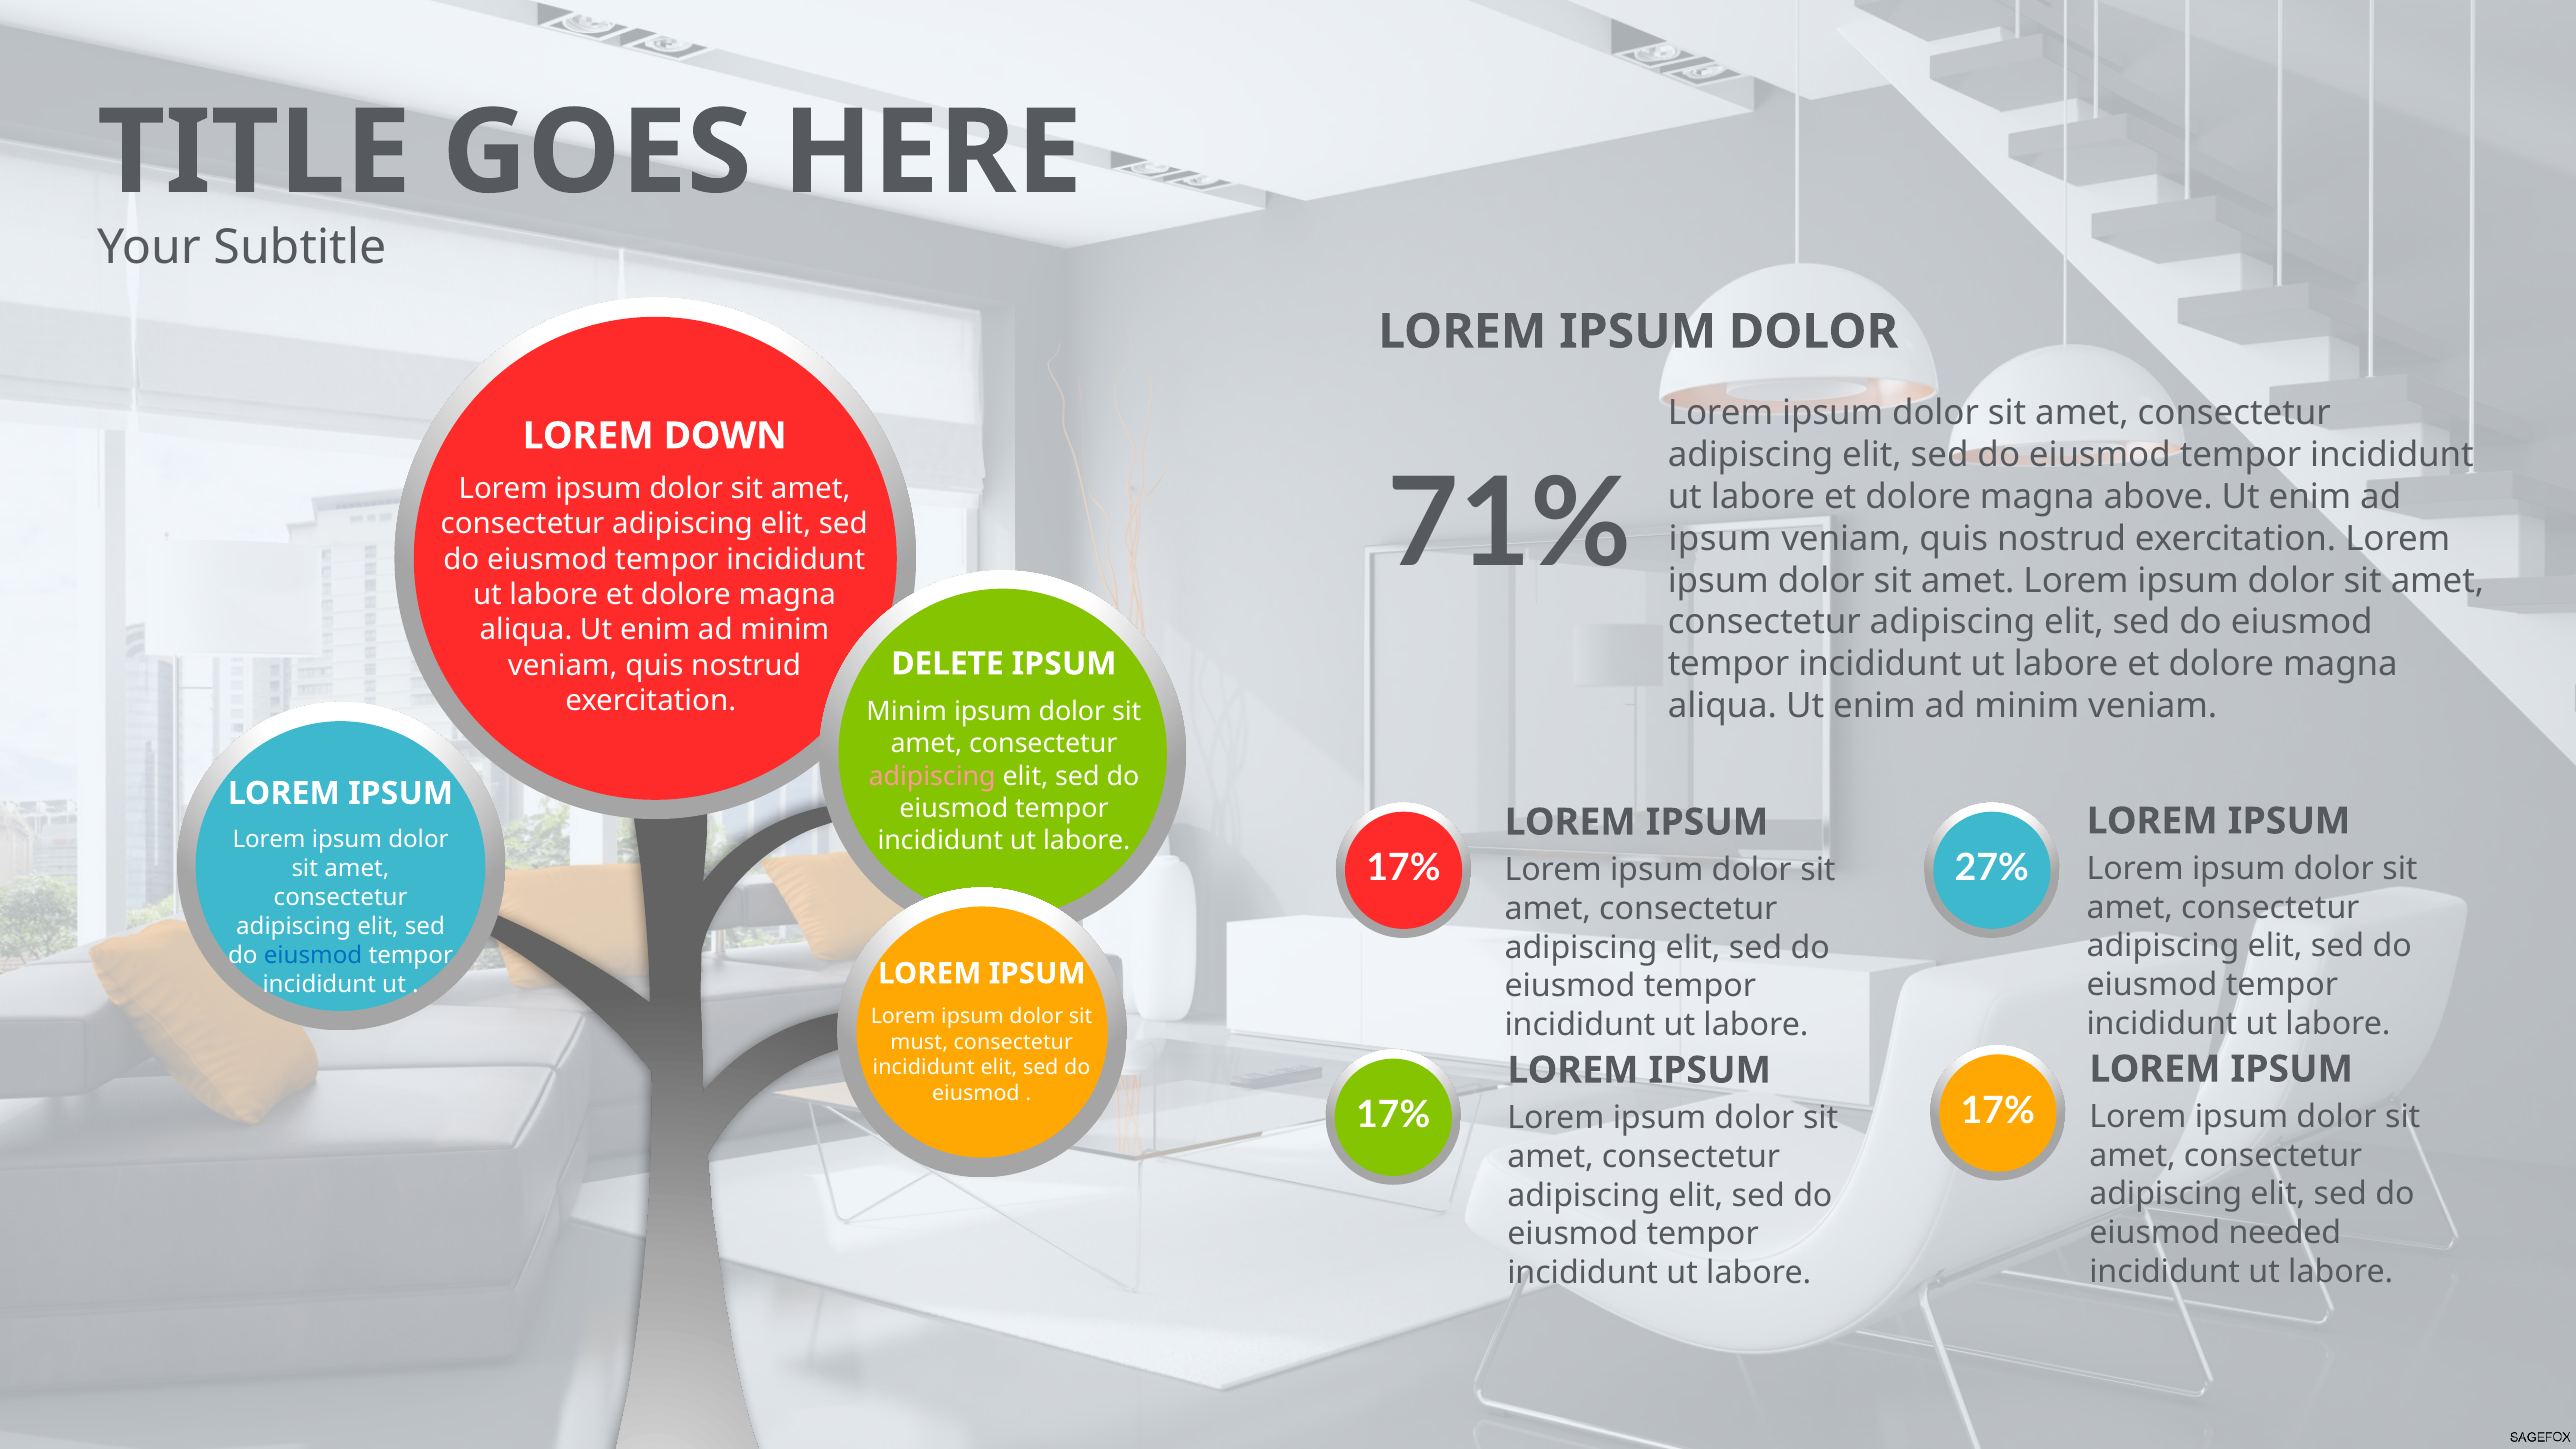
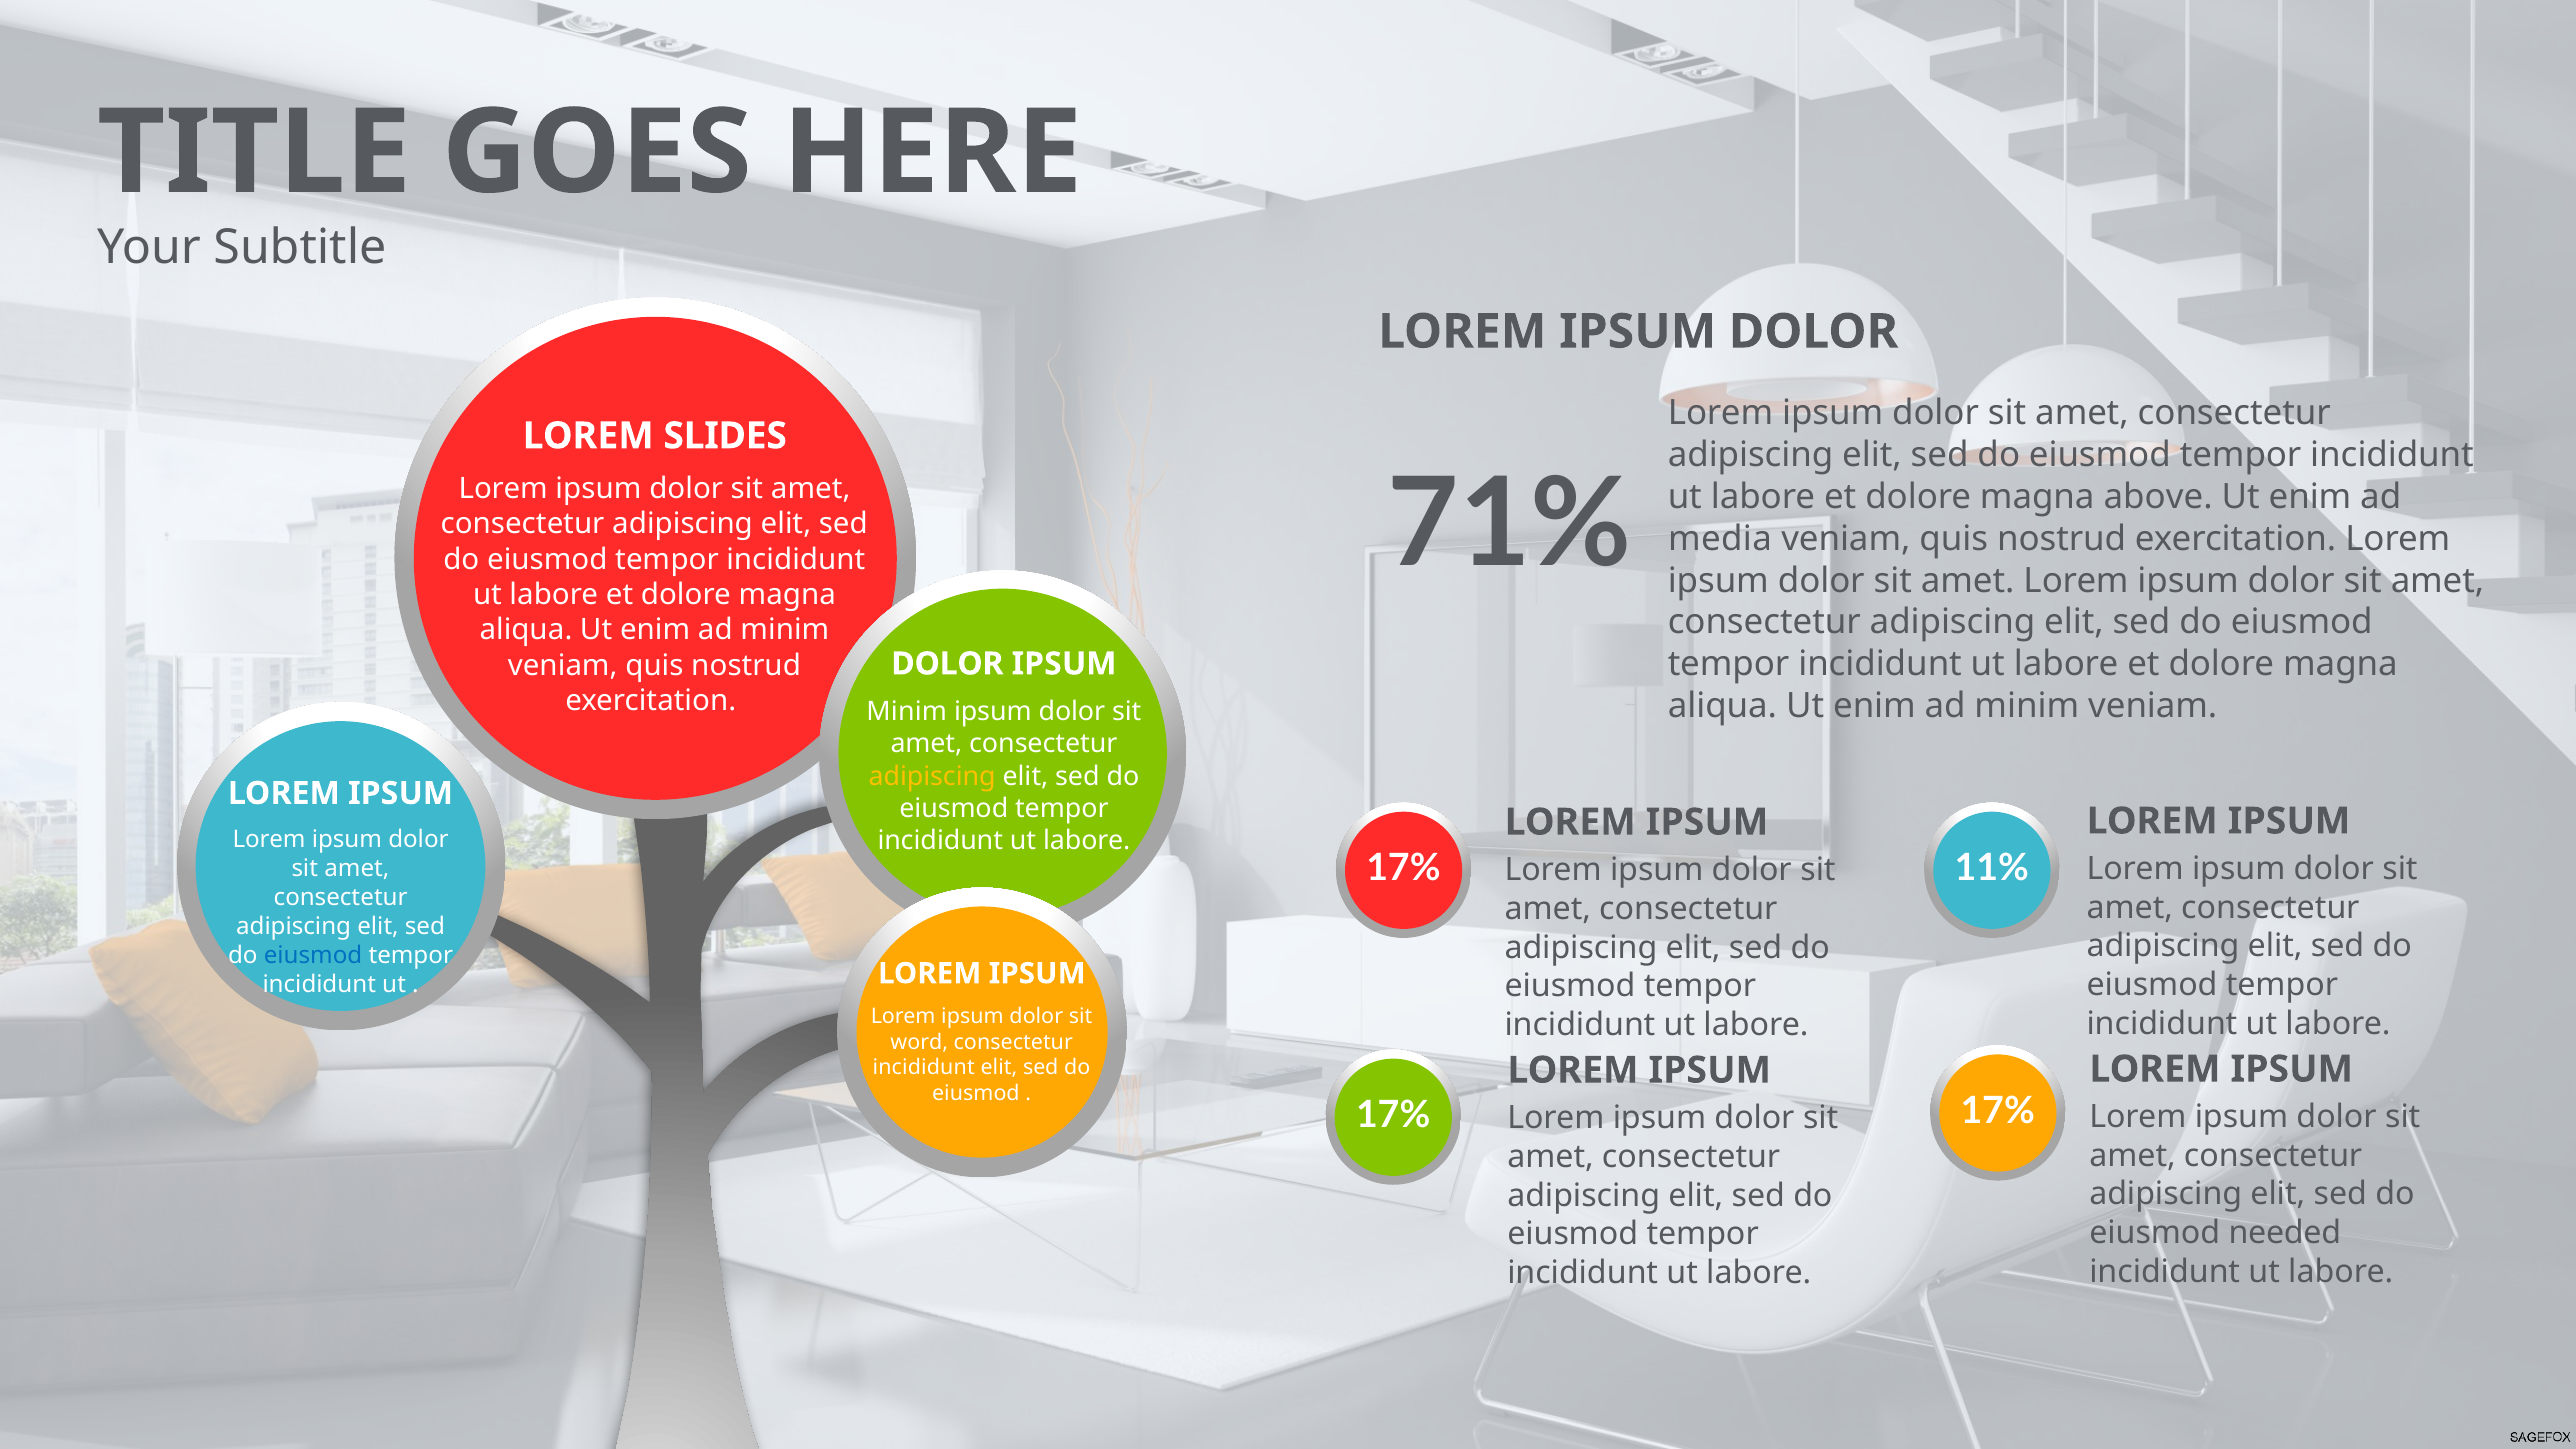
DOWN: DOWN -> SLIDES (725, 436)
ipsum: ipsum -> media (1720, 539)
DELETE: DELETE -> DOLOR (947, 664)
adipiscing colour: pink -> yellow (932, 776)
27%: 27% -> 11% (1992, 868)
must: must -> word (919, 1042)
